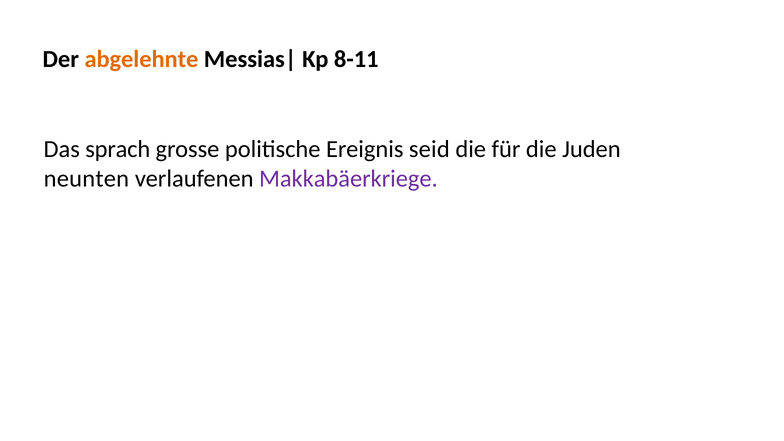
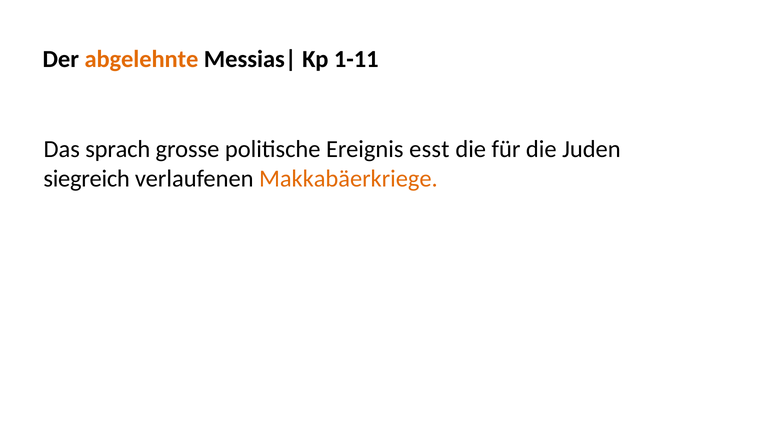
8-11: 8-11 -> 1-11 (356, 59)
seid: seid -> esst (429, 149)
neunten: neunten -> siegreich (87, 178)
Makkabäerkriege colour: purple -> orange (348, 178)
